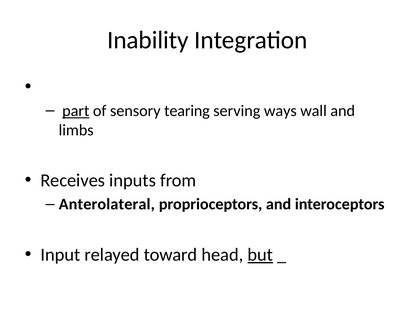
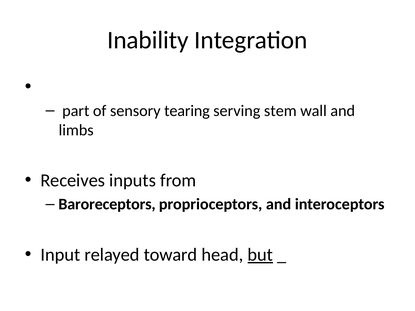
part underline: present -> none (76, 111)
ways: ways -> stem (280, 111)
Anterolateral: Anterolateral -> Baroreceptors (107, 204)
